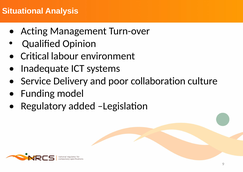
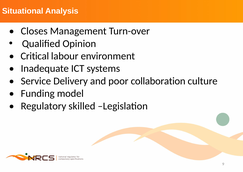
Acting: Acting -> Closes (34, 31)
added: added -> skilled (82, 106)
